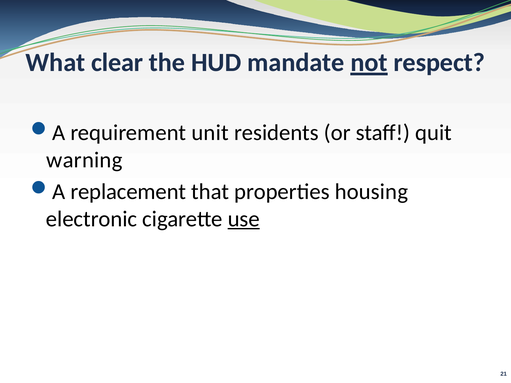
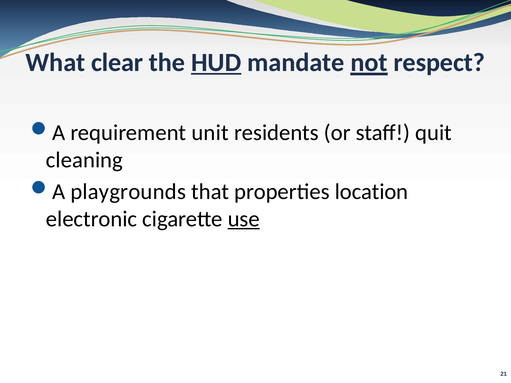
HUD underline: none -> present (216, 63)
warning: warning -> cleaning (84, 160)
replacement: replacement -> playgrounds (128, 192)
housing: housing -> location (372, 192)
